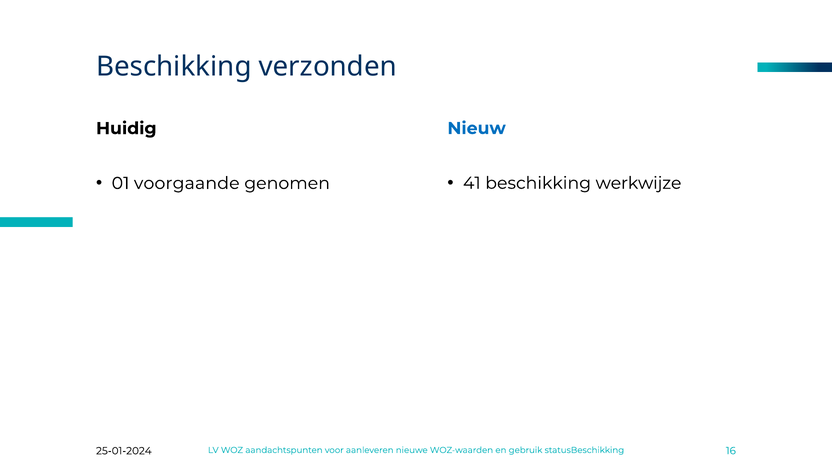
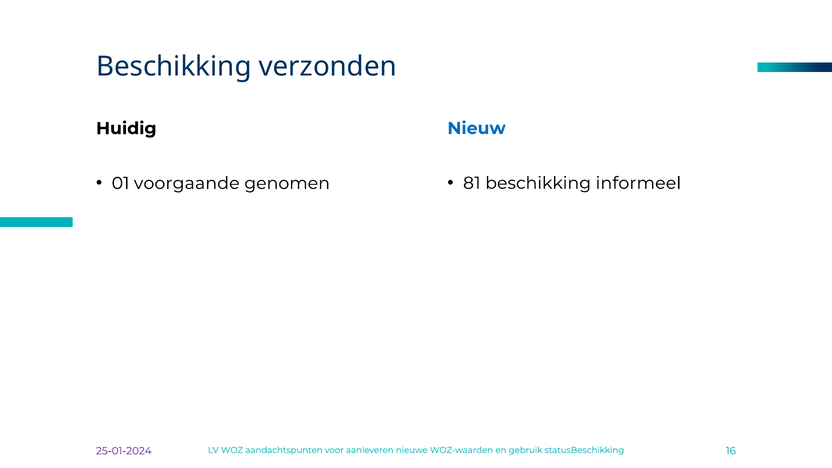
41: 41 -> 81 (472, 183)
werkwijze: werkwijze -> informeel (638, 183)
25-01-2024 colour: black -> purple (124, 451)
